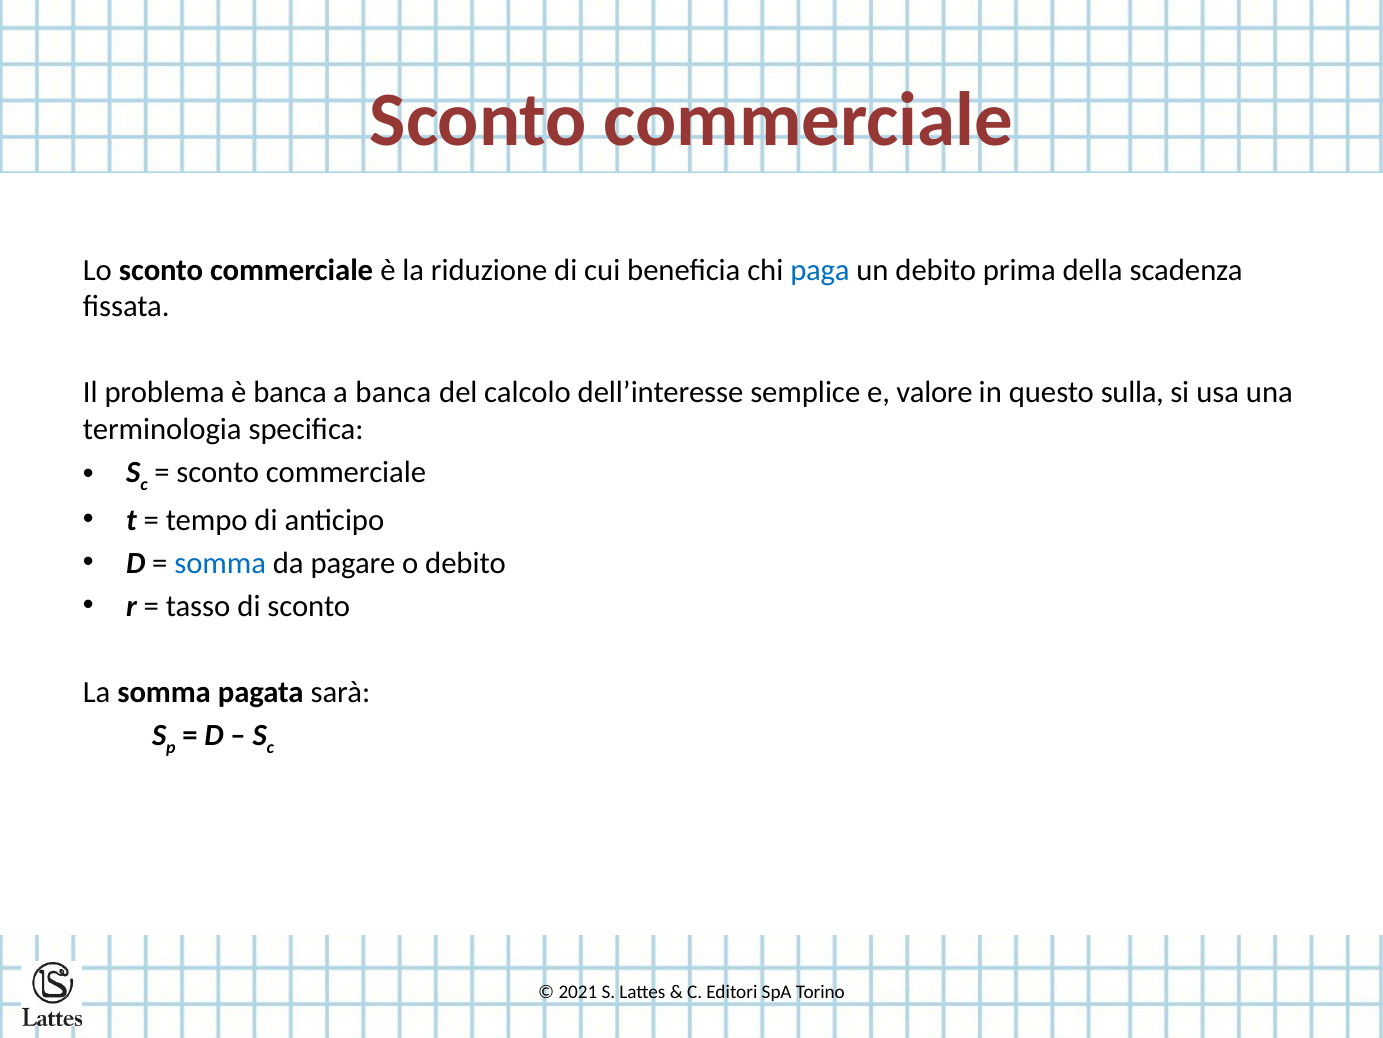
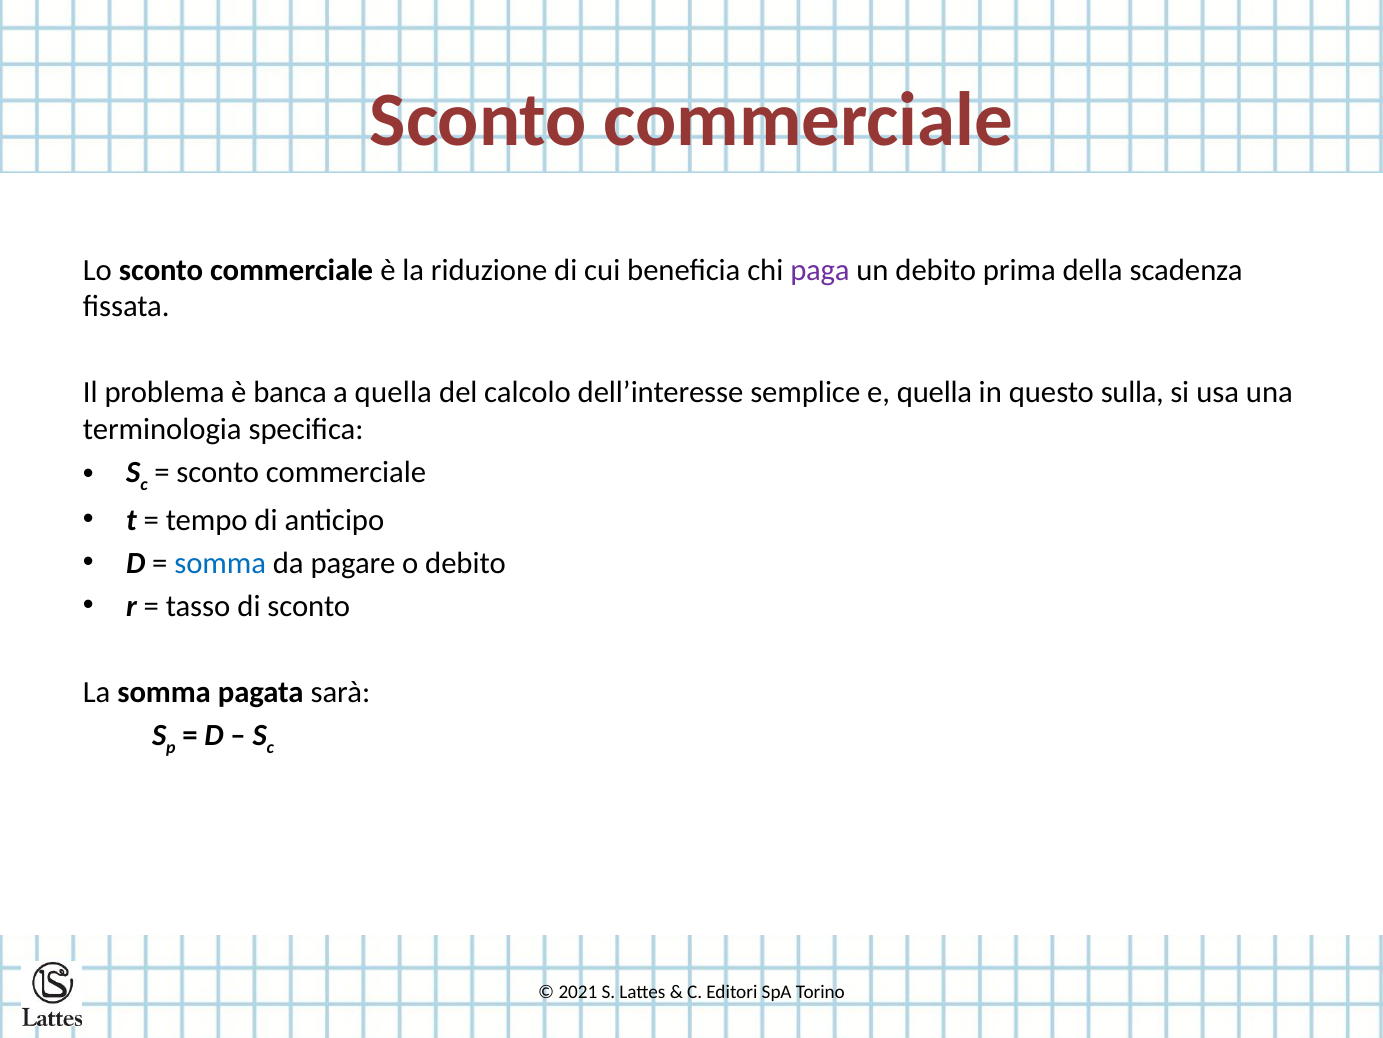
paga colour: blue -> purple (820, 270)
a banca: banca -> quella (393, 392)
e valore: valore -> quella (934, 392)
